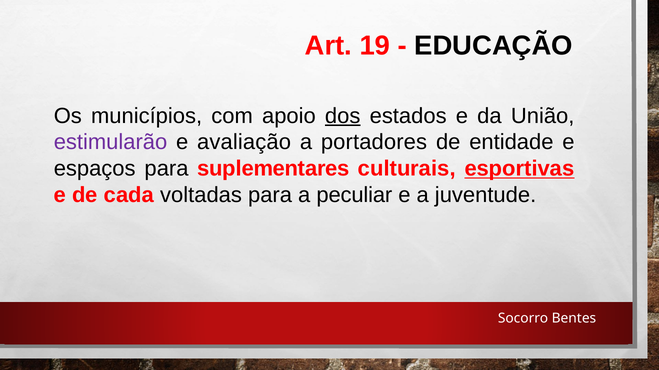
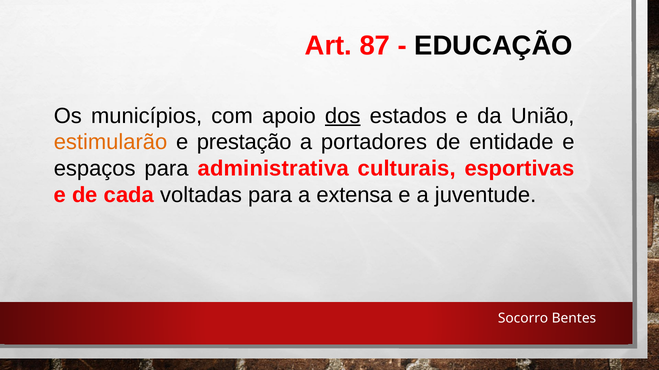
19: 19 -> 87 (375, 46)
estimularão colour: purple -> orange (111, 142)
avaliação: avaliação -> prestação (244, 142)
suplementares: suplementares -> administrativa (273, 169)
esportivas underline: present -> none (519, 169)
peculiar: peculiar -> extensa (354, 195)
